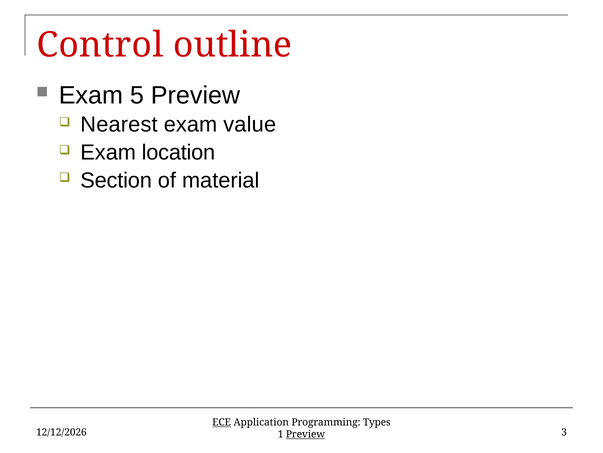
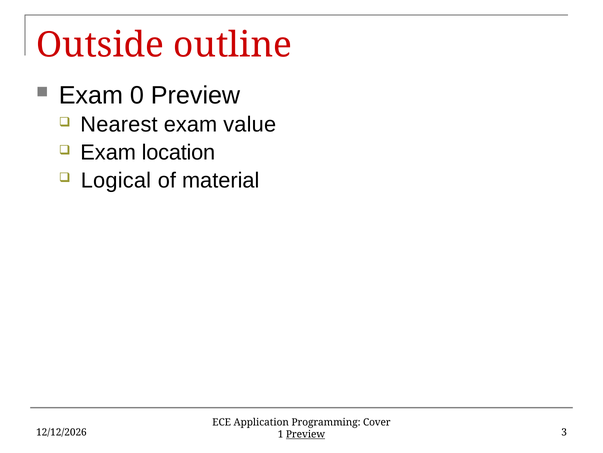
Control: Control -> Outside (100, 45)
5: 5 -> 0 (137, 95)
Section: Section -> Logical (116, 180)
ECE underline: present -> none (222, 422)
Types: Types -> Cover (377, 422)
